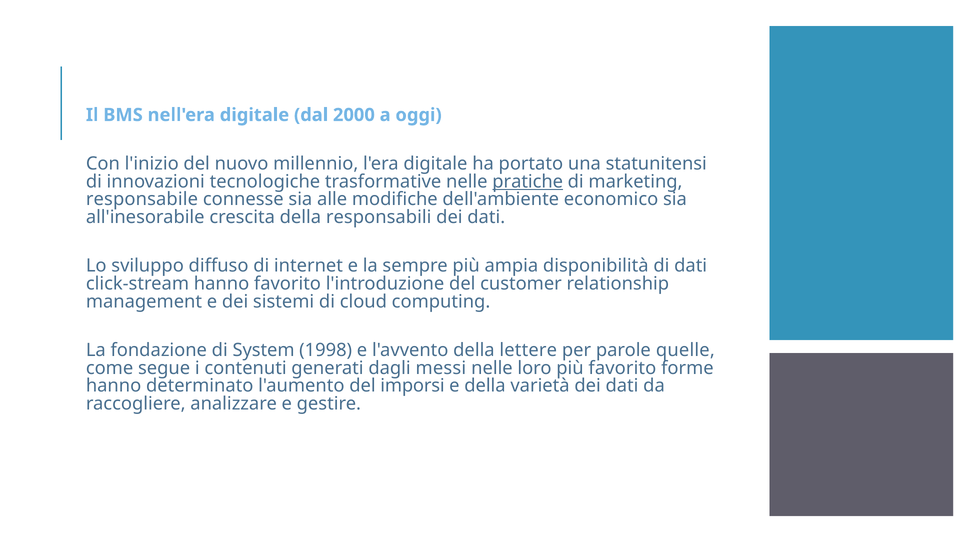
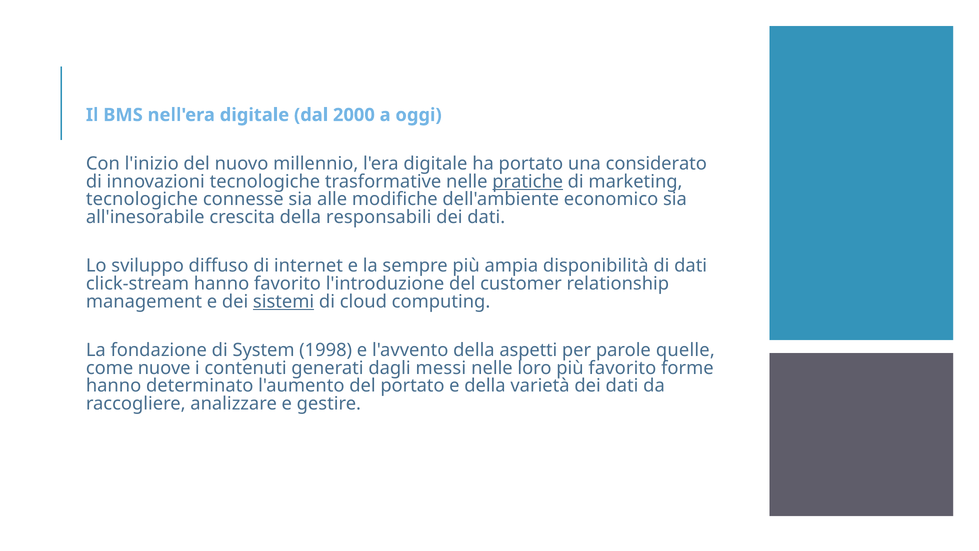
statunitensi: statunitensi -> considerato (656, 164)
responsabile: responsabile -> tecnologiche (142, 199)
sistemi underline: none -> present (284, 301)
lettere: lettere -> aspetti (528, 350)
segue: segue -> nuove (164, 368)
del imporsi: imporsi -> portato (412, 386)
